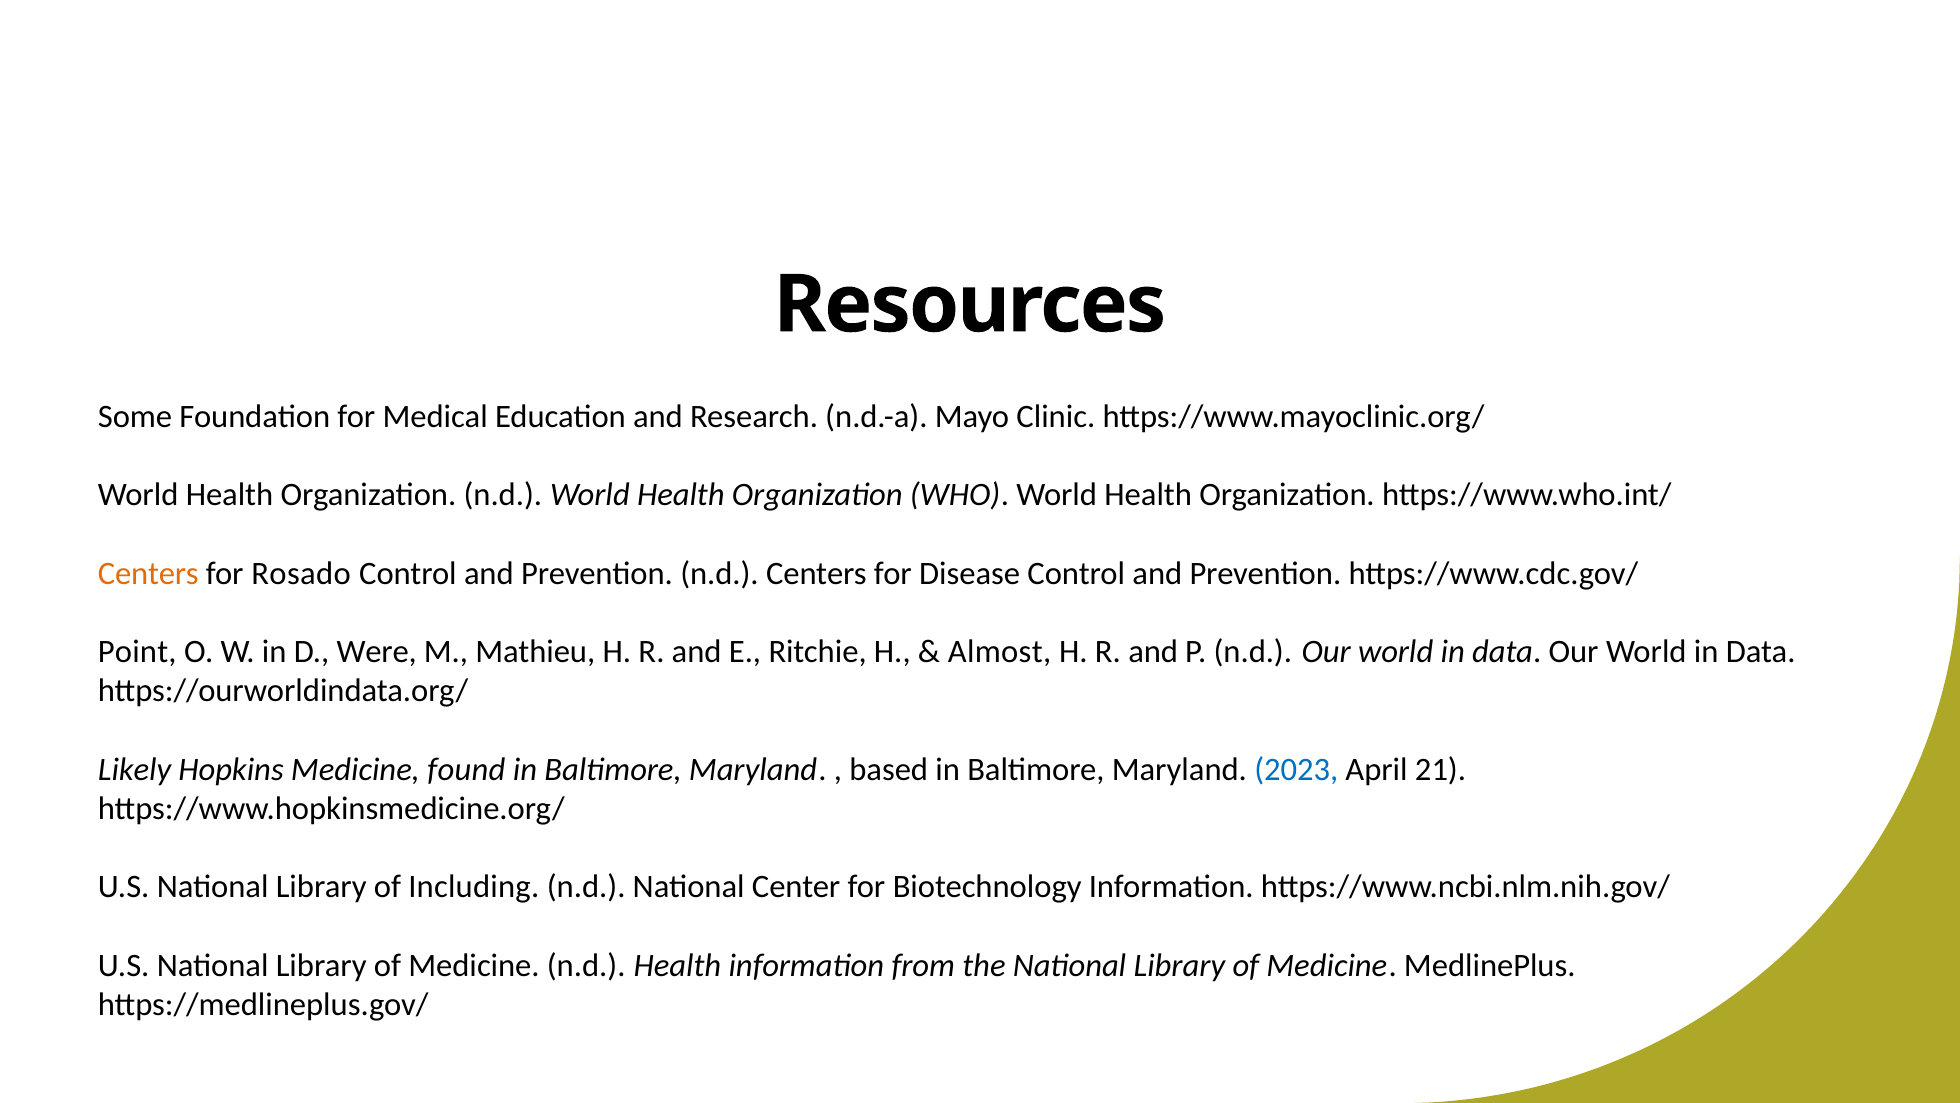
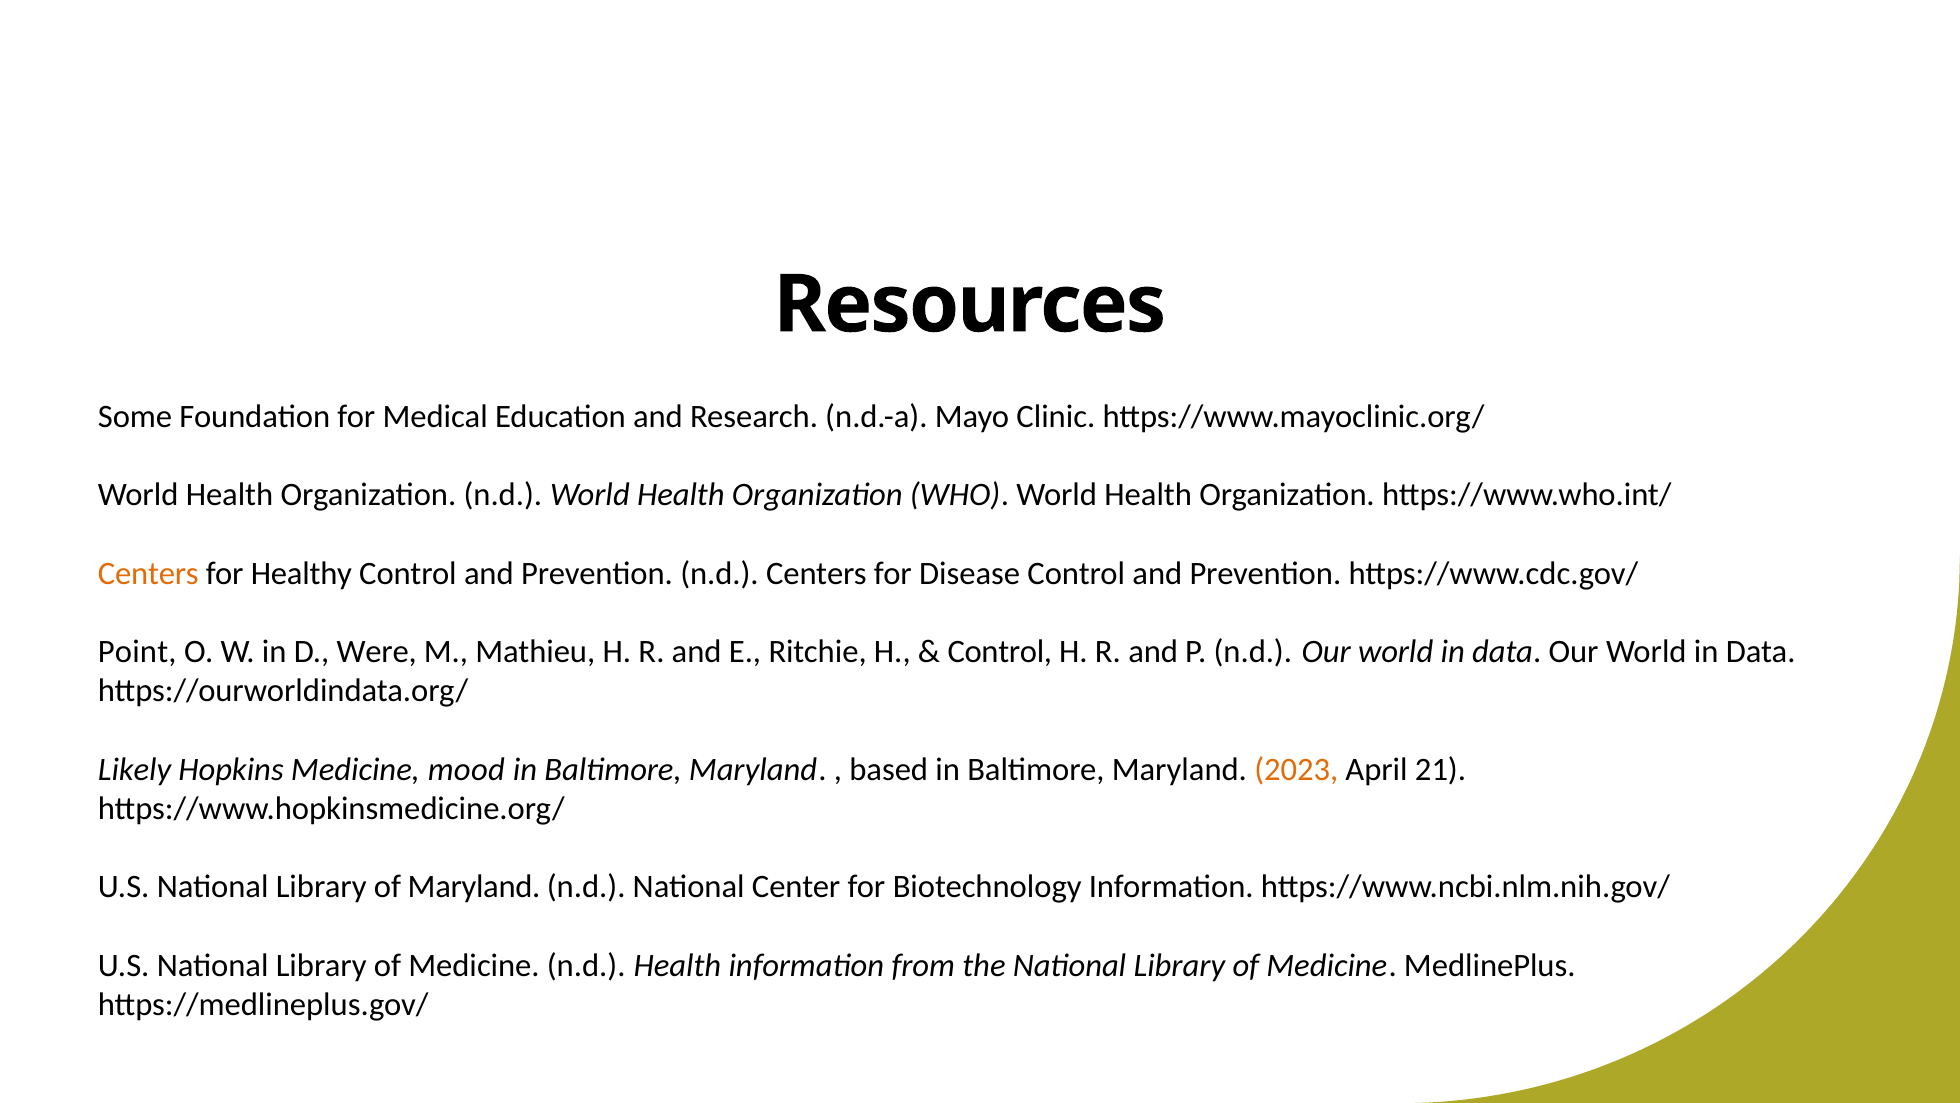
Rosado: Rosado -> Healthy (301, 573)
Almost: Almost -> Control (1000, 651)
found: found -> mood (466, 769)
2023 colour: blue -> orange (1296, 769)
of Including: Including -> Maryland (474, 886)
